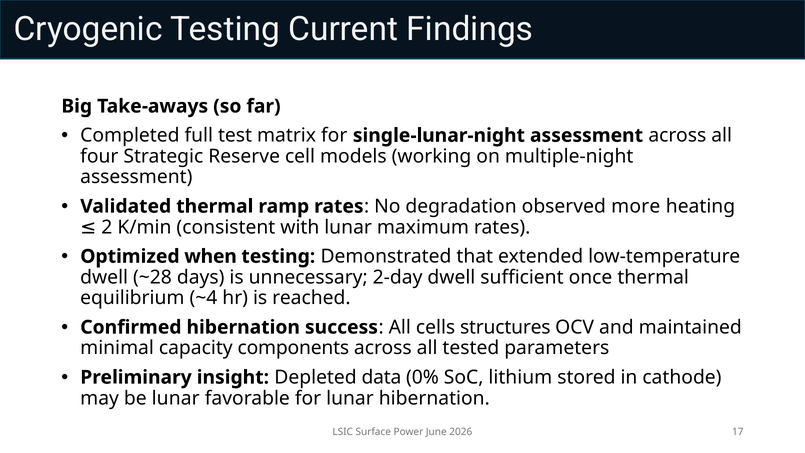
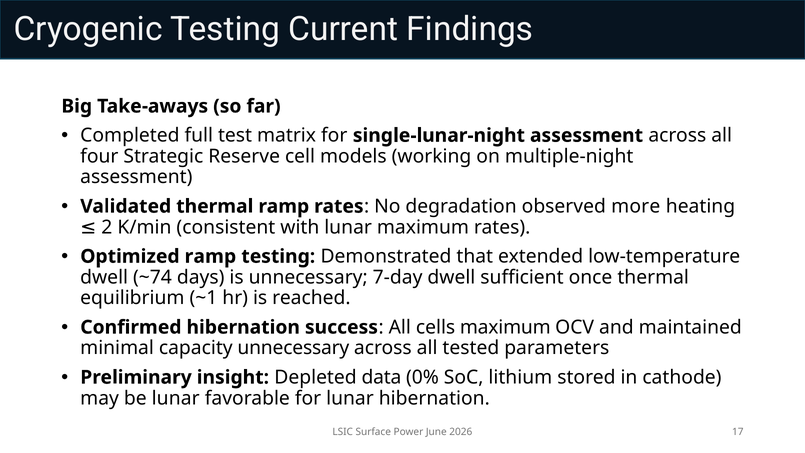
Optimized when: when -> ramp (210, 256)
~28: ~28 -> ~74 (152, 277)
2-day: 2-day -> 7-day (398, 277)
~4: ~4 -> ~1 (203, 298)
cells structures: structures -> maximum (505, 327)
capacity components: components -> unnecessary (293, 348)
